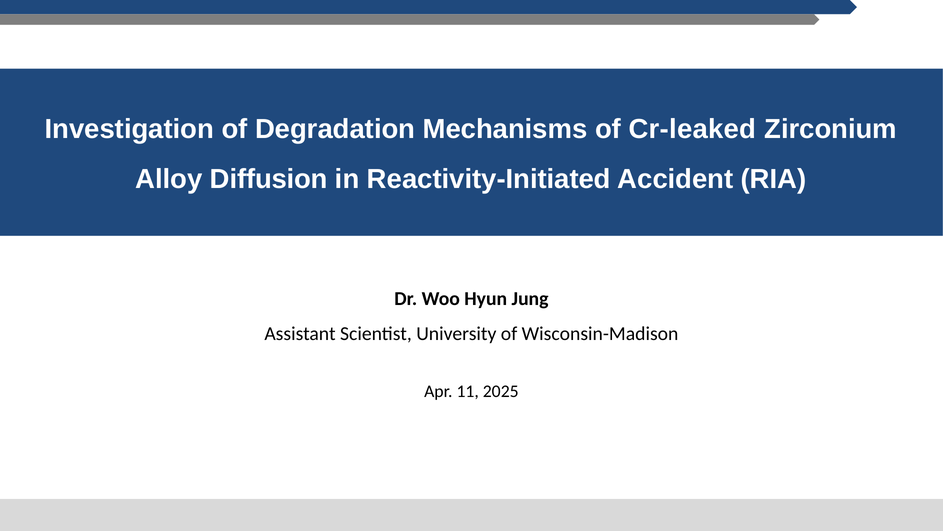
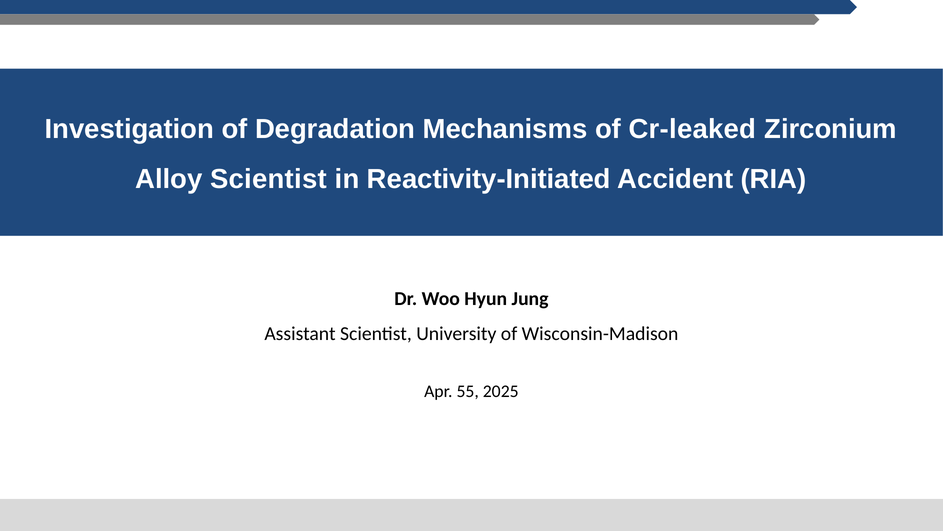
Alloy Diffusion: Diffusion -> Scientist (269, 179)
11: 11 -> 55 (468, 391)
